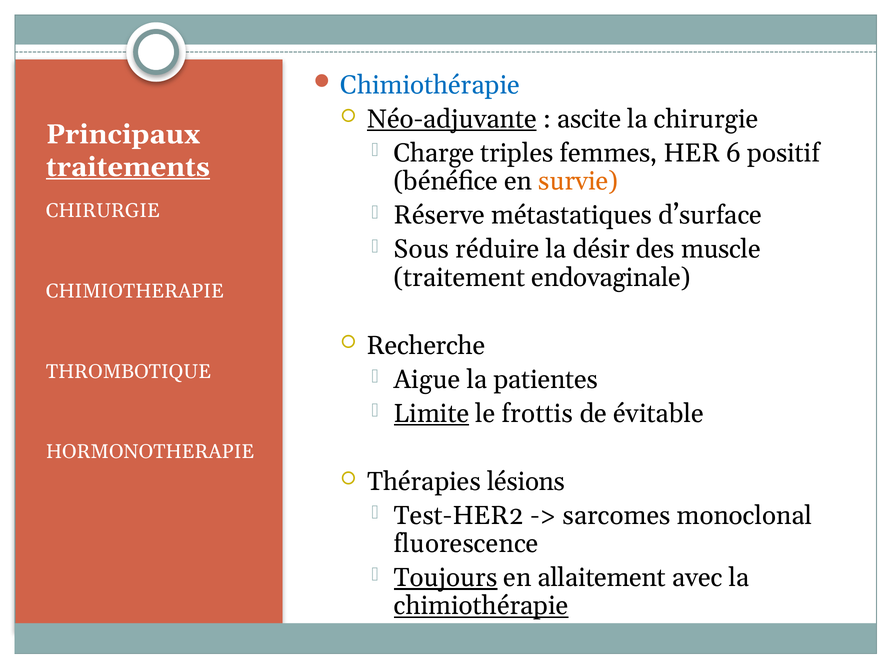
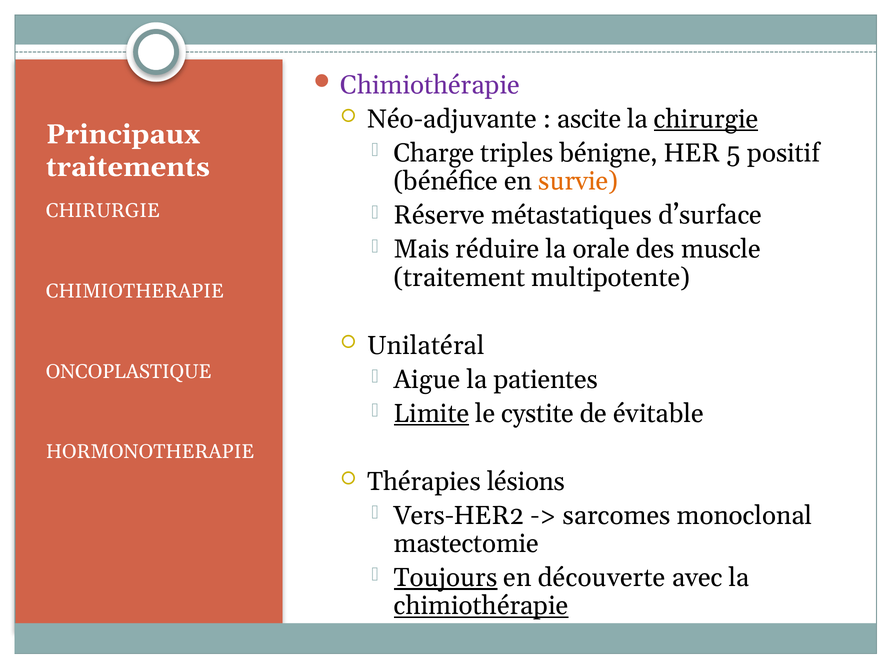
Chimiothérapie colour: blue -> purple (430, 85)
Néo-adjuvante underline: present -> none (452, 119)
chirurgie underline: none -> present (706, 119)
femmes: femmes -> bénigne (609, 153)
6: 6 -> 5 (734, 153)
traitements underline: present -> none (128, 167)
Sous: Sous -> Mais (422, 249)
désir: désir -> orale (601, 249)
endovaginale: endovaginale -> multipotente (611, 277)
Recherche: Recherche -> Unilatéral (426, 346)
THROMBOTIQUE: THROMBOTIQUE -> ONCOPLASTIQUE (129, 371)
frottis: frottis -> cystite (538, 414)
Test-HER2: Test-HER2 -> Vers-HER2 (459, 516)
fluorescence: fluorescence -> mastectomie (466, 544)
allaitement: allaitement -> découverte (602, 578)
